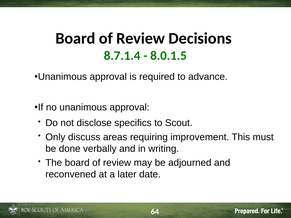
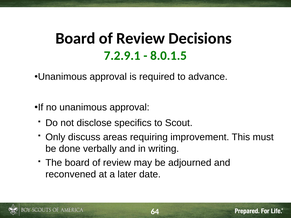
8.7.1.4: 8.7.1.4 -> 7.2.9.1 (122, 56)
